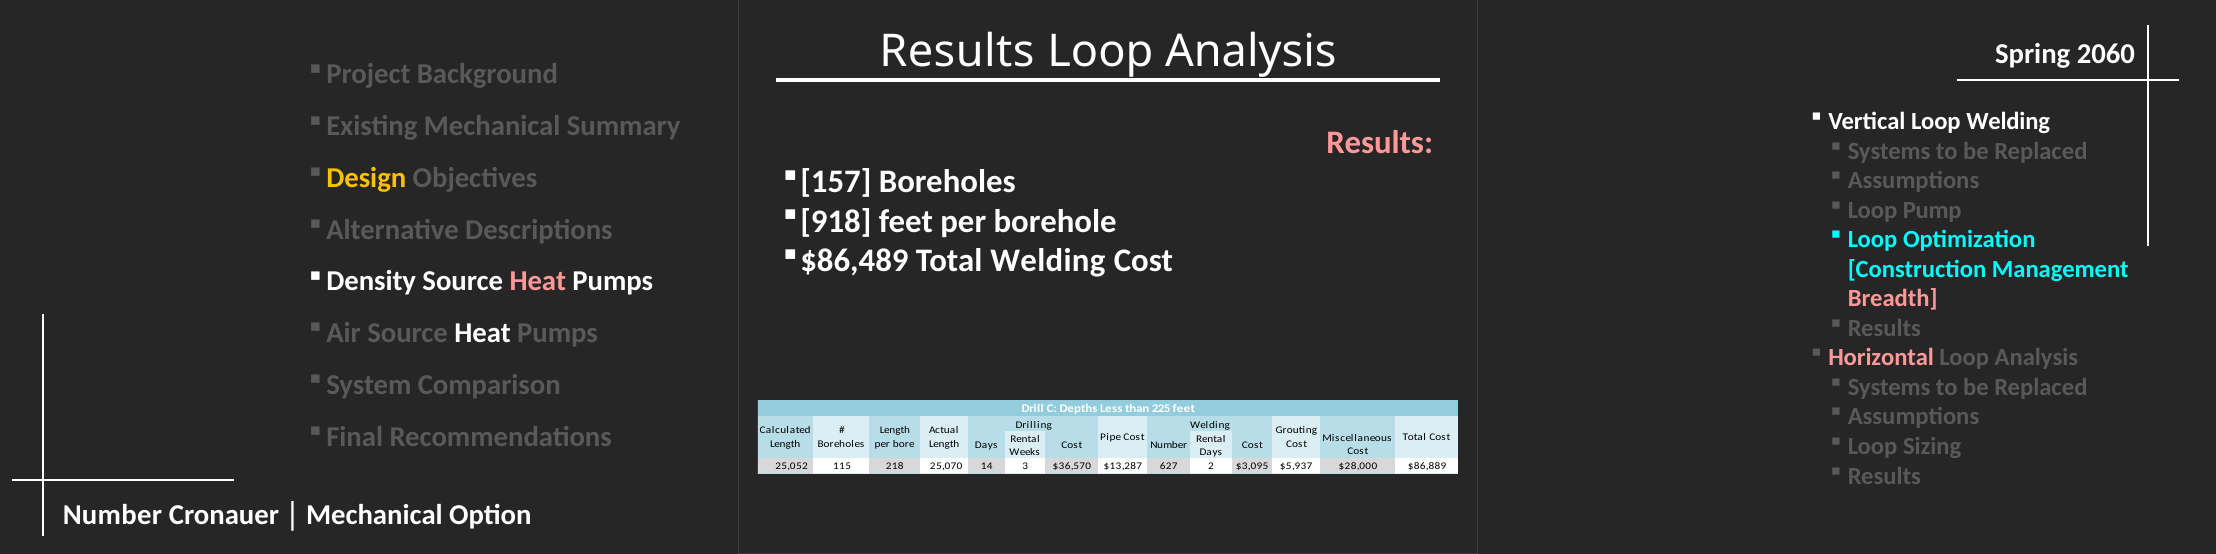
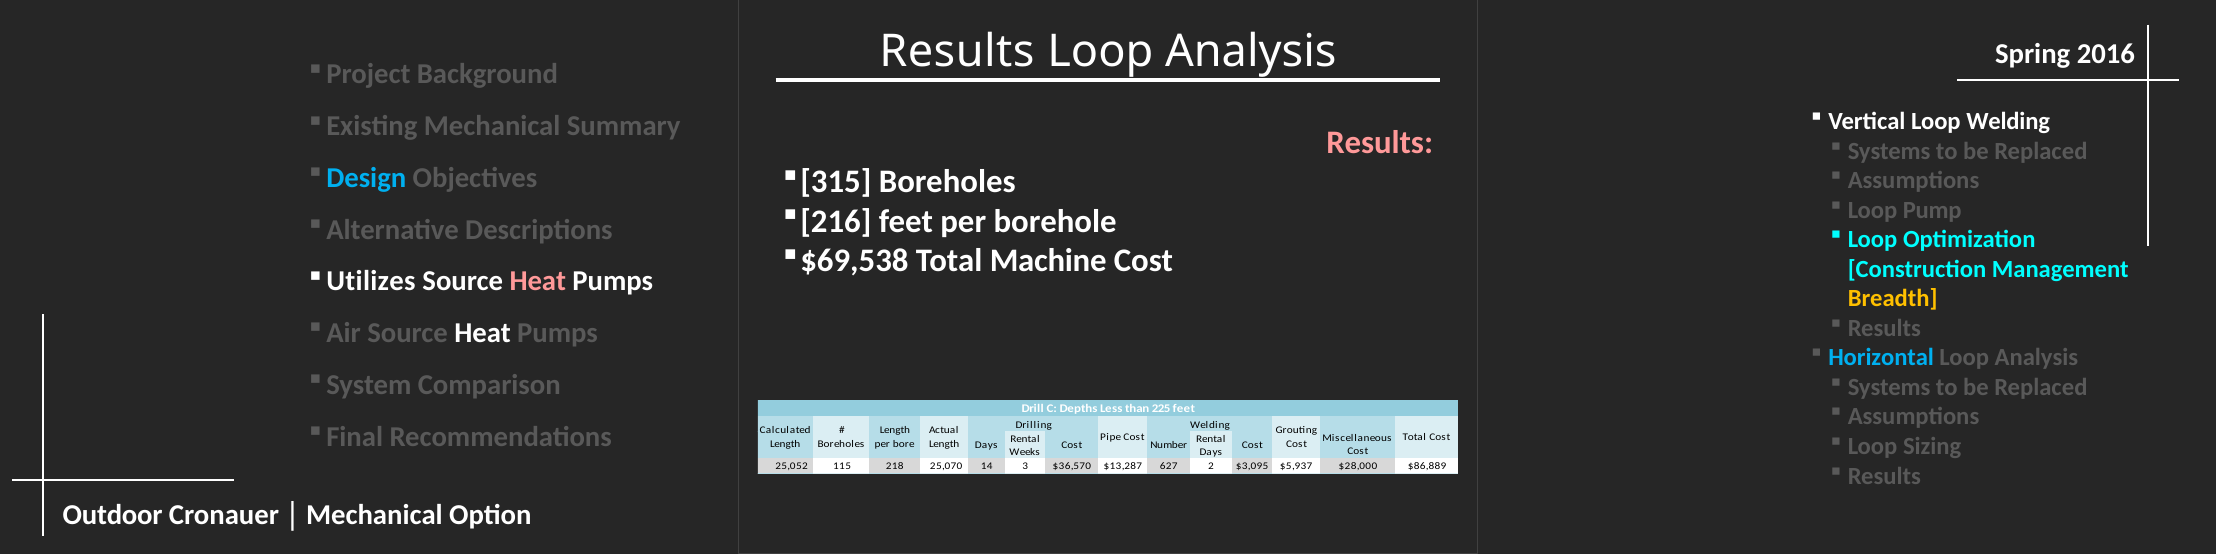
2060: 2060 -> 2016 (2106, 54)
Design colour: yellow -> light blue (366, 178)
157: 157 -> 315 (836, 182)
918: 918 -> 216 (836, 221)
$86,489: $86,489 -> $69,538 (854, 261)
Total Welding: Welding -> Machine (1048, 261)
Density: Density -> Utilizes (371, 281)
Breadth colour: pink -> yellow (1893, 299)
Horizontal colour: pink -> light blue (1881, 358)
Number: Number -> Outdoor (113, 515)
